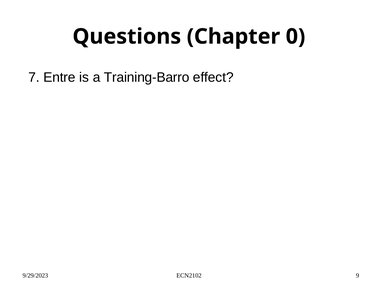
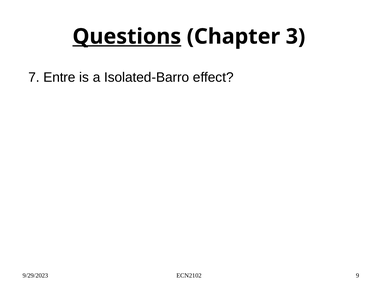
Questions underline: none -> present (127, 36)
0: 0 -> 3 (296, 36)
Training-Barro: Training-Barro -> Isolated-Barro (147, 77)
